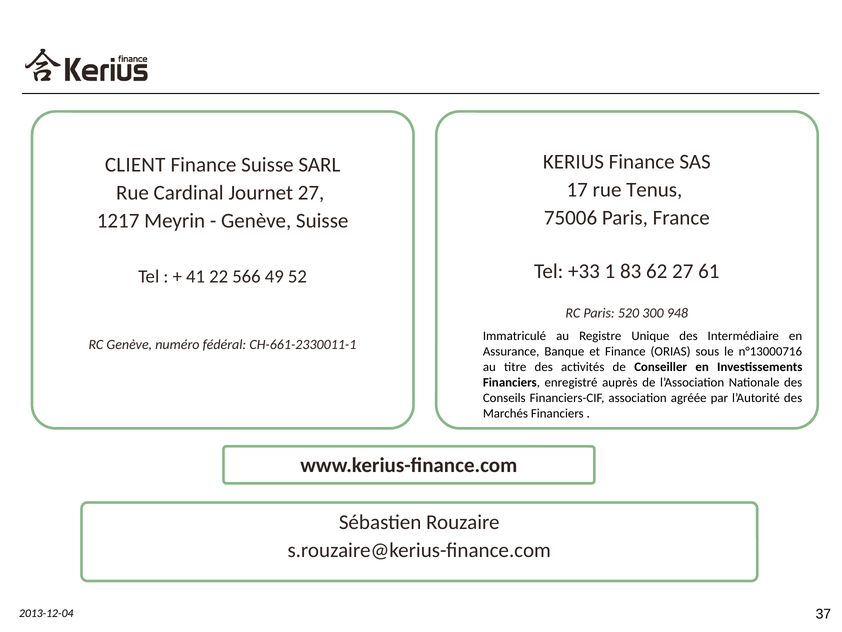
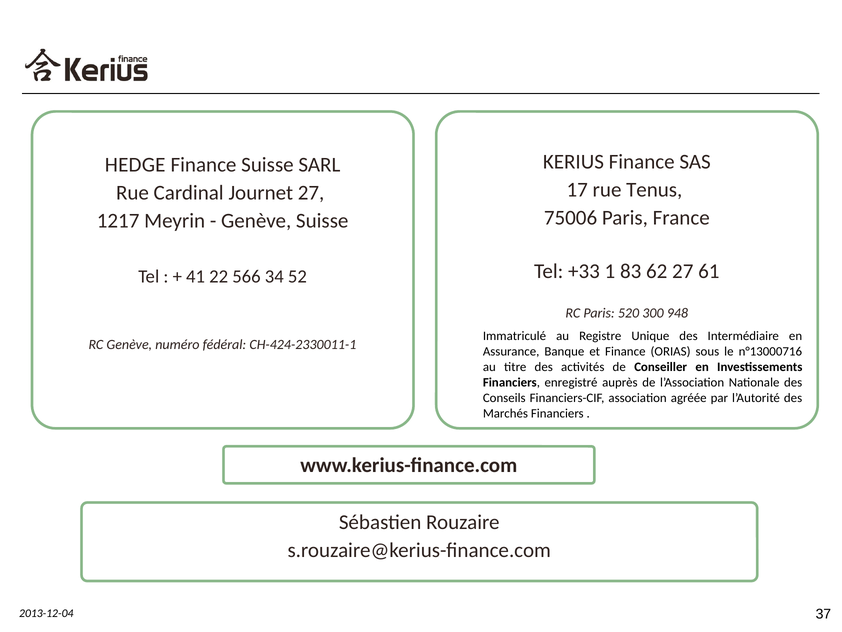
CLIENT: CLIENT -> HEDGE (135, 165)
49: 49 -> 34 (274, 276)
CH-661-2330011-1: CH-661-2330011-1 -> CH-424-2330011-1 (303, 344)
